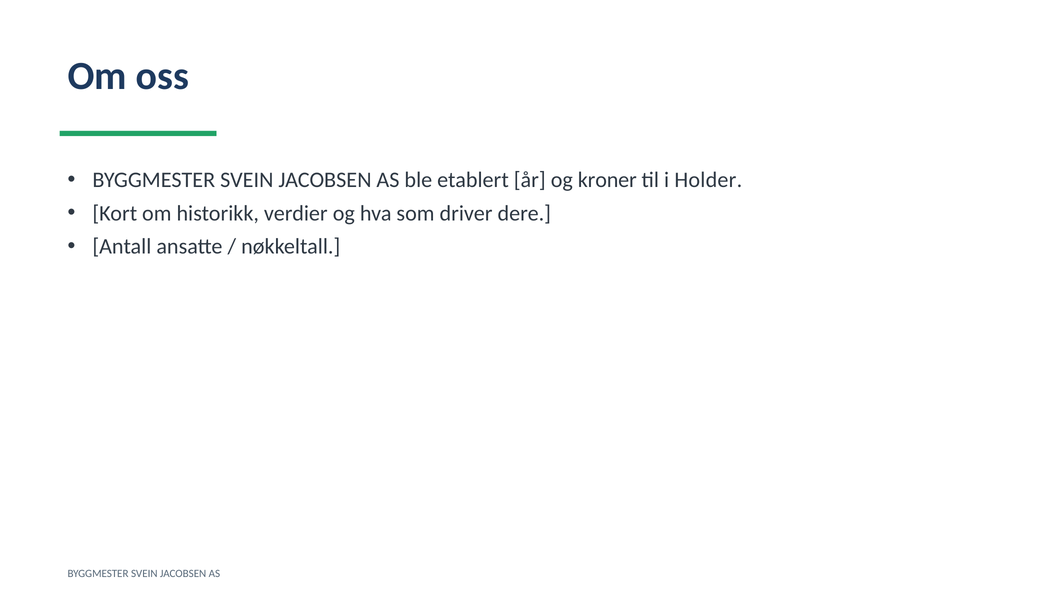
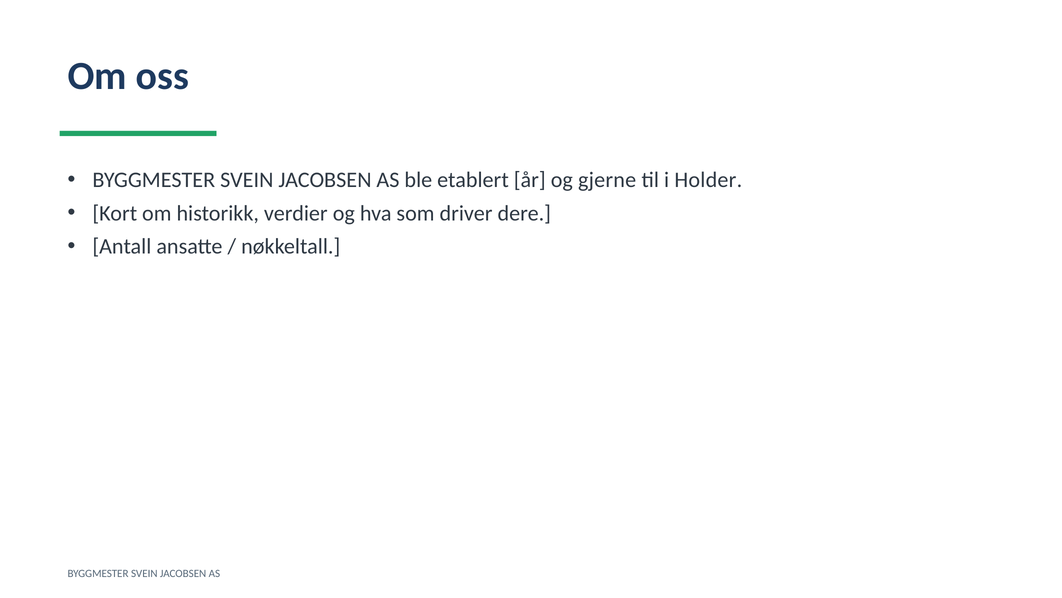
kroner: kroner -> gjerne (607, 180)
